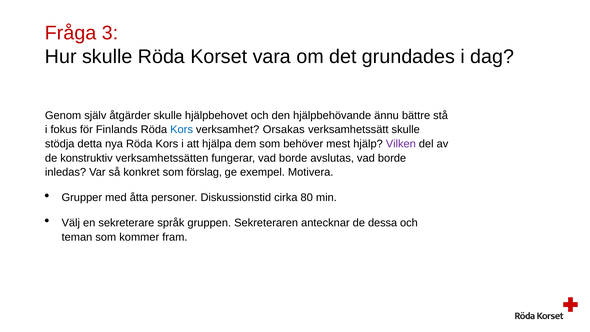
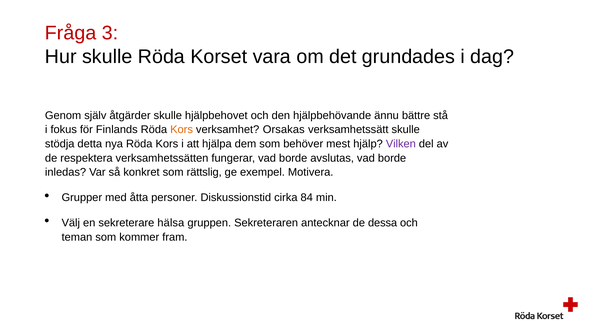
Kors colour: blue -> orange (182, 130)
konstruktiv: konstruktiv -> respektera (86, 158)
förslag: förslag -> rättslig (204, 172)
80: 80 -> 84 (307, 197)
språk: språk -> hälsa (171, 223)
